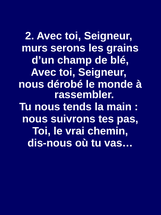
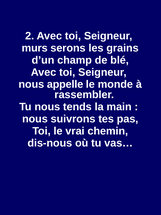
dérobé: dérobé -> appelle (65, 84)
